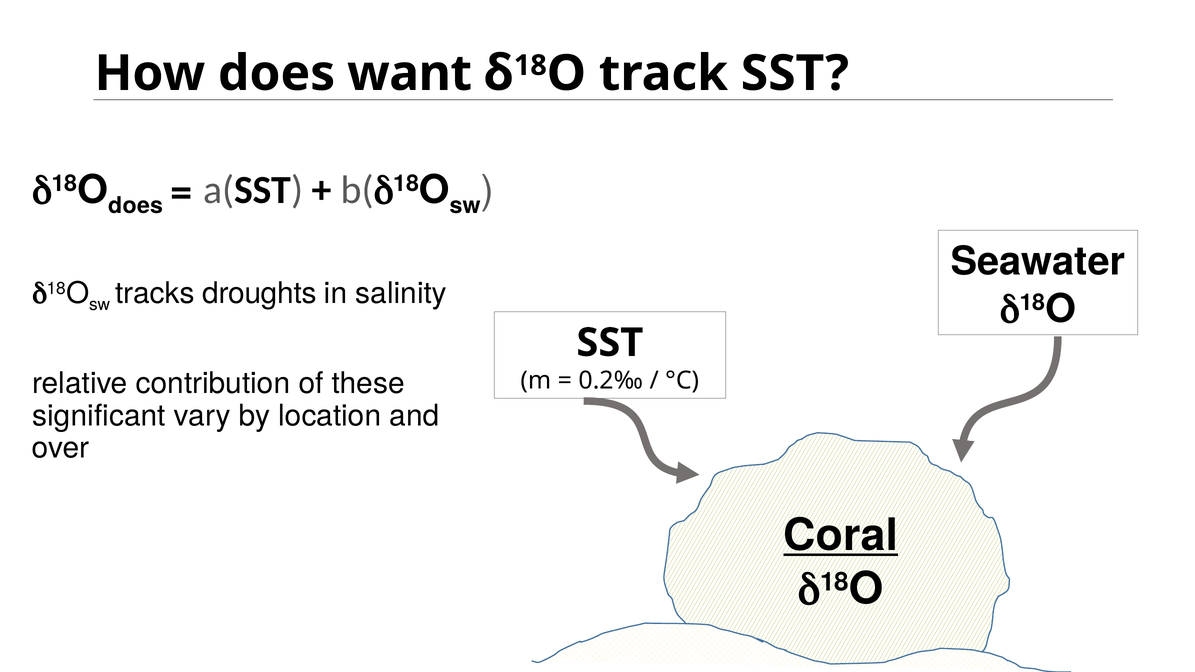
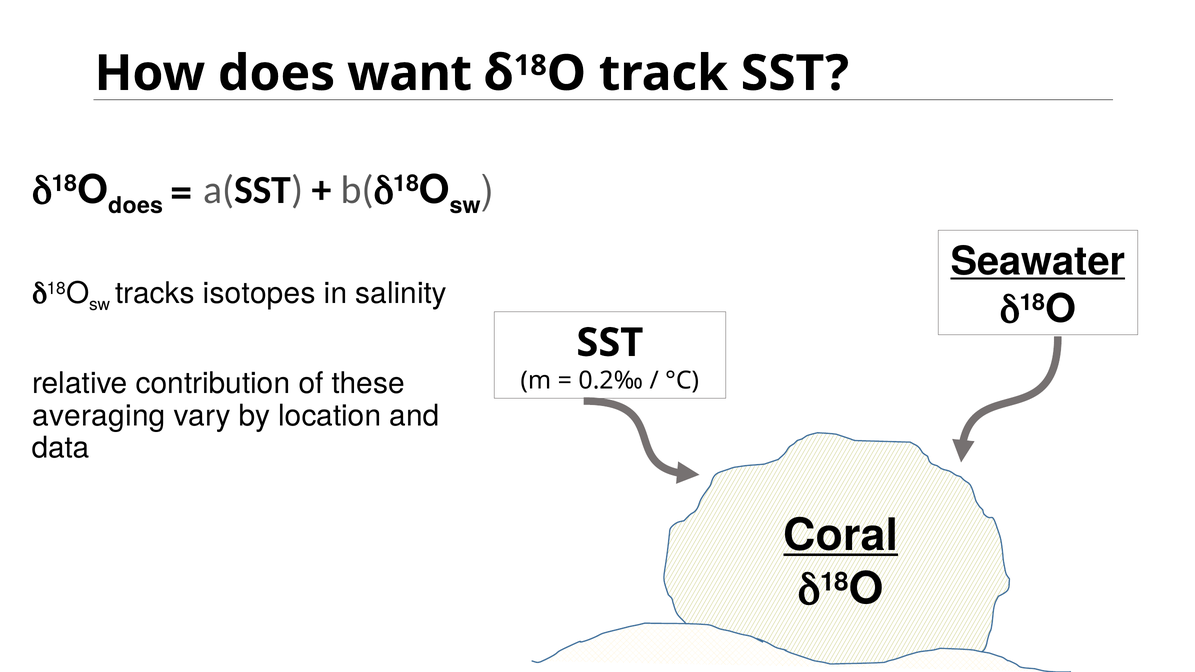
Seawater underline: none -> present (1038, 261)
droughts: droughts -> isotopes (259, 293)
significant: significant -> averaging (99, 416)
over: over -> data (61, 448)
